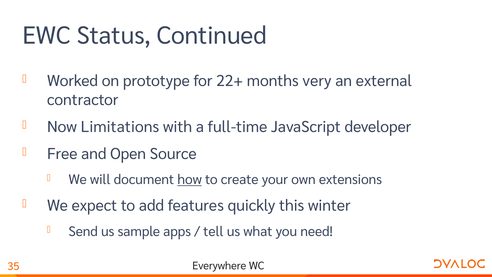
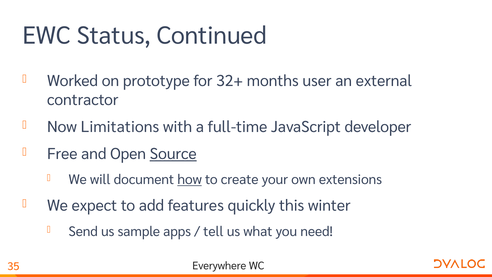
22+: 22+ -> 32+ (230, 81)
very: very -> user (317, 81)
Source underline: none -> present (173, 154)
